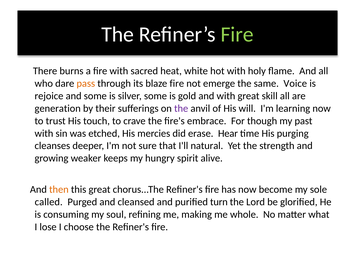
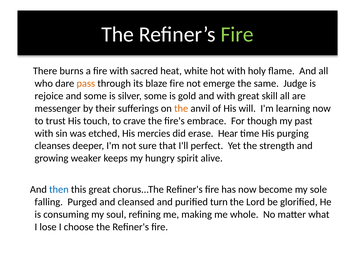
Voice: Voice -> Judge (295, 83)
generation: generation -> messenger (58, 108)
the colour: purple -> orange (181, 108)
natural: natural -> perfect (207, 145)
then colour: orange -> blue (59, 189)
called: called -> falling (49, 201)
